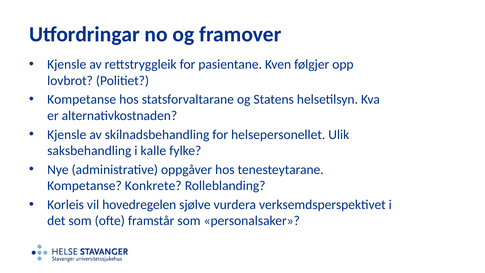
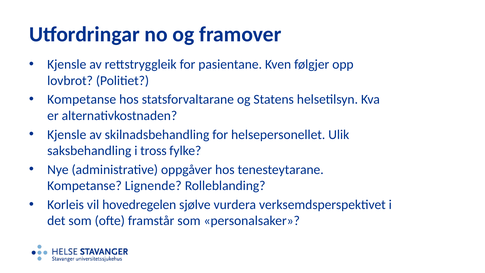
kalle: kalle -> tross (153, 151)
Konkrete: Konkrete -> Lignende (153, 186)
